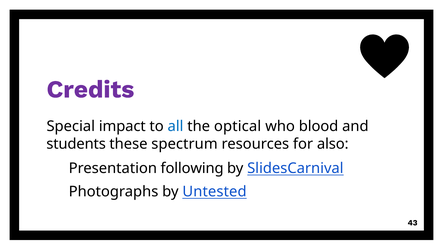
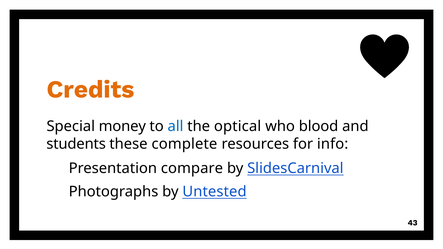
Credits colour: purple -> orange (90, 89)
impact: impact -> money (122, 126)
spectrum: spectrum -> complete (184, 144)
also: also -> info (333, 144)
following: following -> compare (192, 169)
